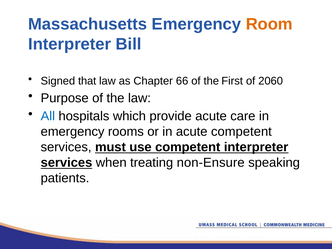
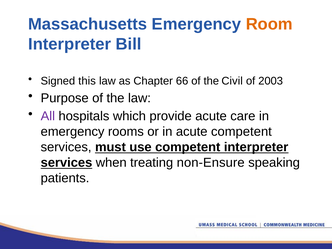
that: that -> this (87, 81)
First: First -> Civil (232, 81)
2060: 2060 -> 2003 (271, 81)
All colour: blue -> purple (48, 116)
